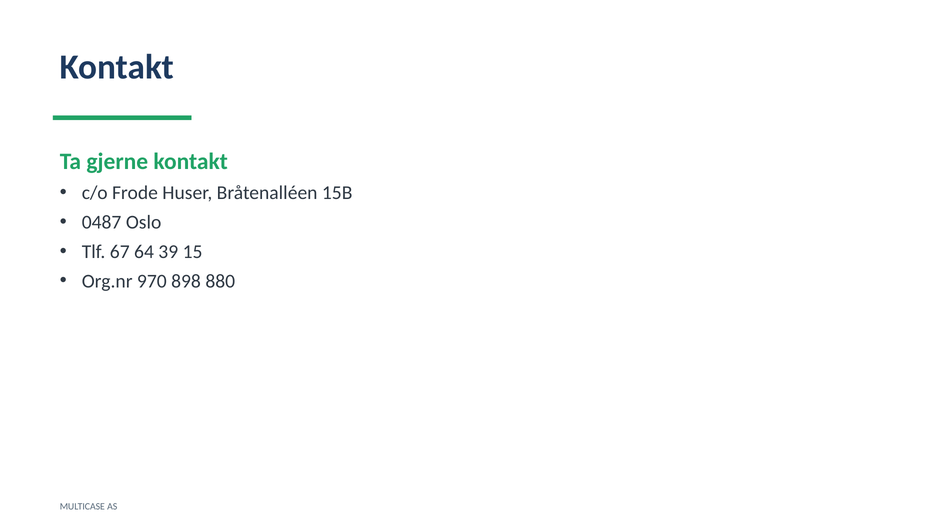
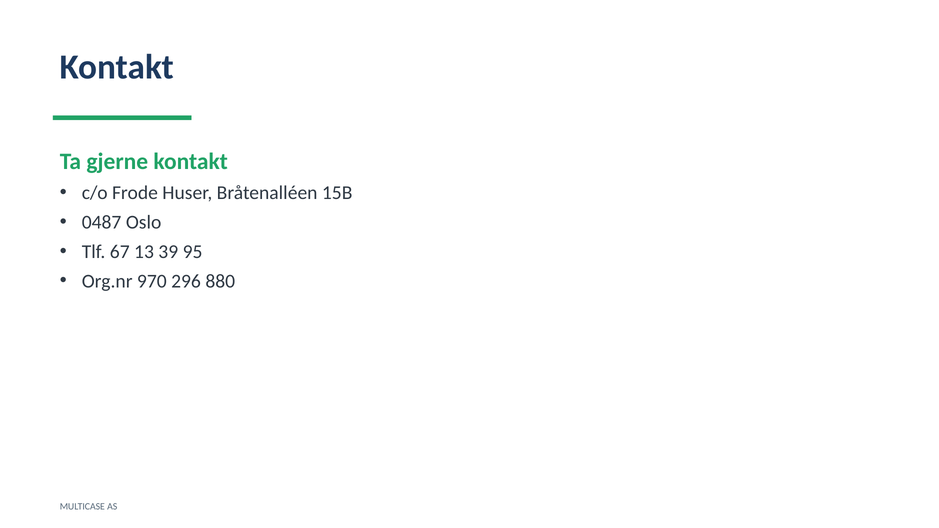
64: 64 -> 13 (144, 252)
15: 15 -> 95 (193, 252)
898: 898 -> 296 (186, 281)
